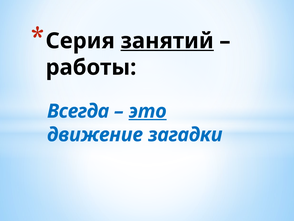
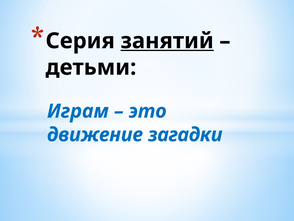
работы: работы -> детьми (91, 67)
Всегда: Всегда -> Играм (78, 111)
это underline: present -> none (148, 111)
